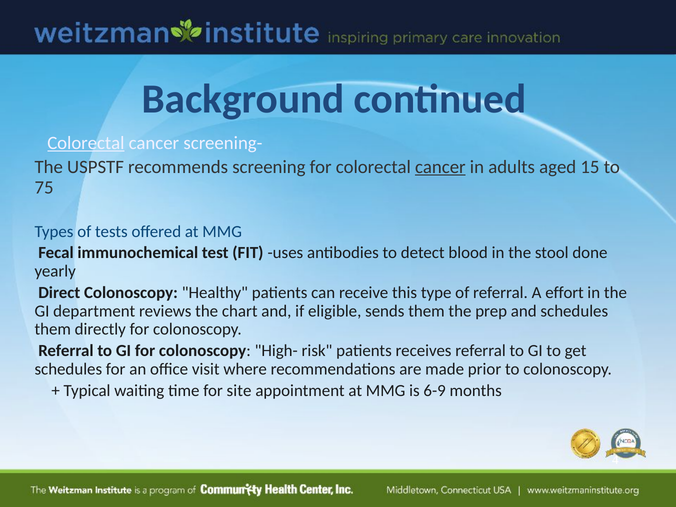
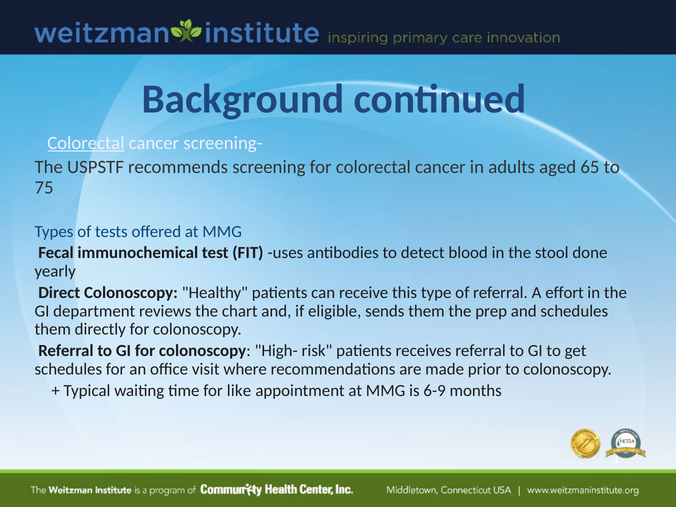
cancer underline: present -> none (440, 167)
15: 15 -> 65 (590, 167)
site: site -> like (239, 391)
